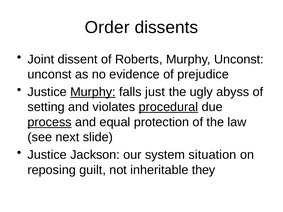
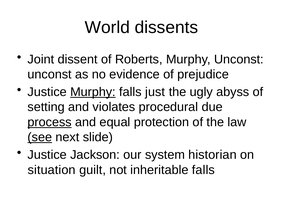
Order: Order -> World (107, 27)
procedural underline: present -> none (168, 107)
see underline: none -> present (40, 137)
situation: situation -> historian (212, 155)
reposing: reposing -> situation (52, 170)
inheritable they: they -> falls (203, 170)
